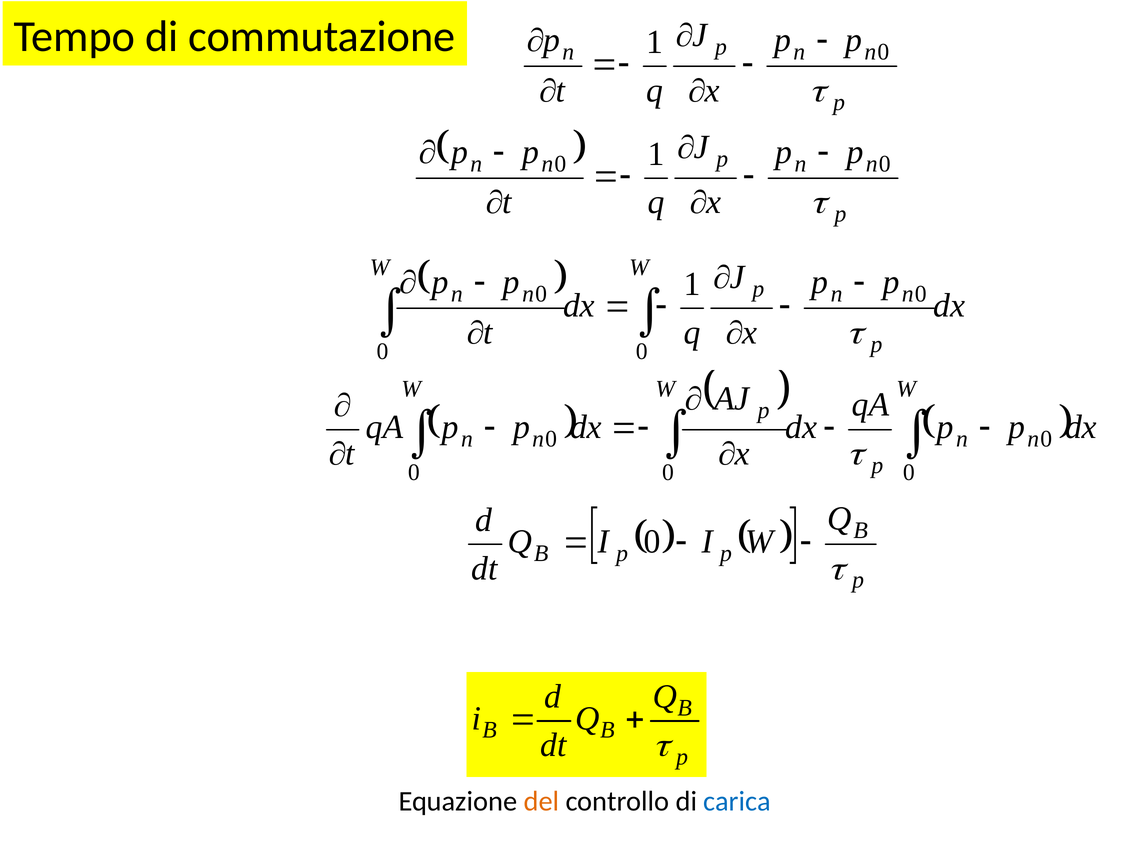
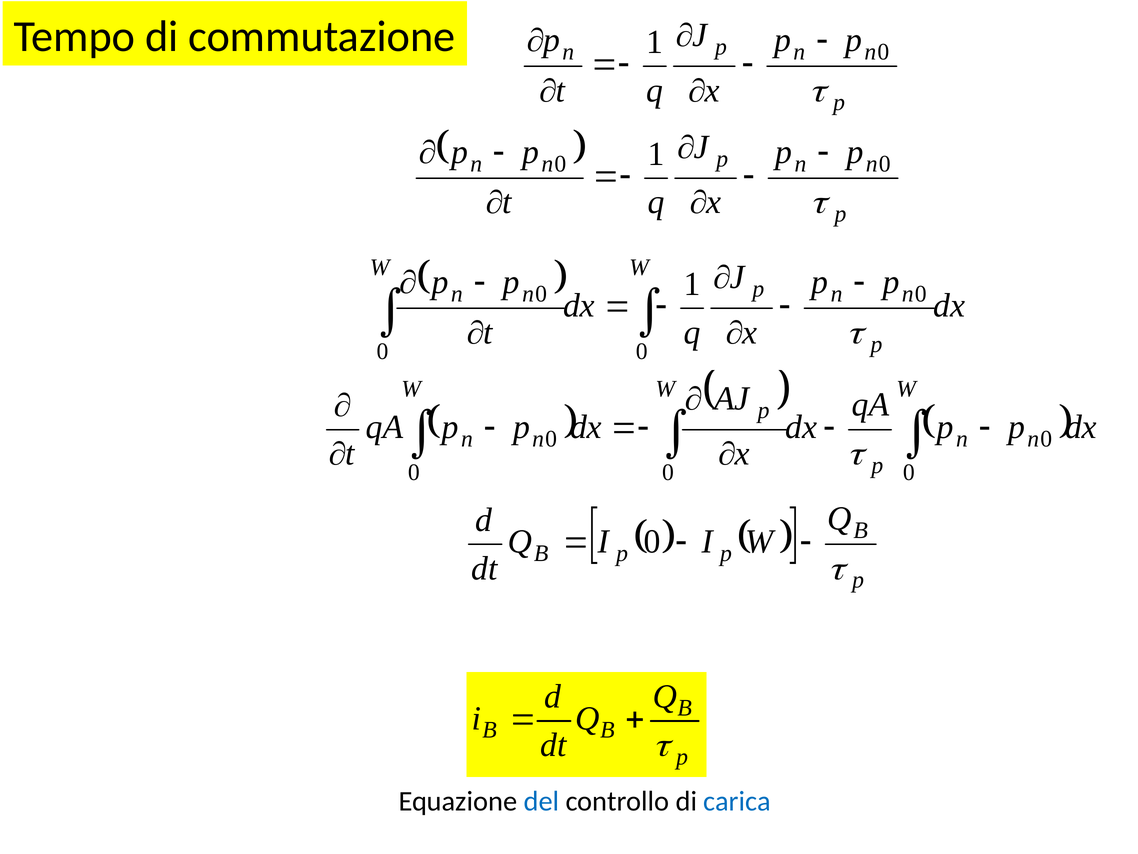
del colour: orange -> blue (541, 801)
